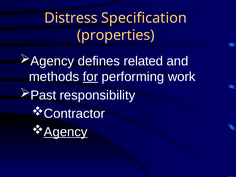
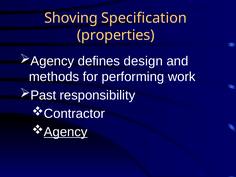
Distress: Distress -> Shoving (71, 18)
related: related -> design (143, 61)
for underline: present -> none (90, 77)
